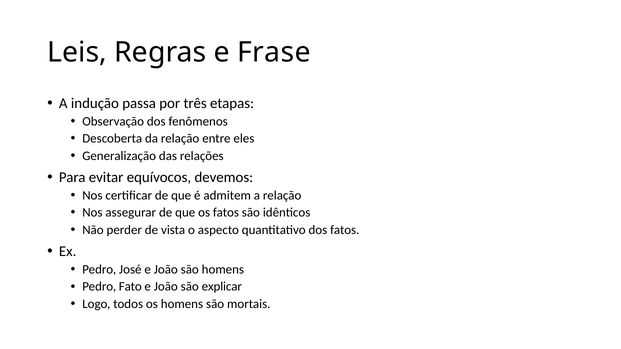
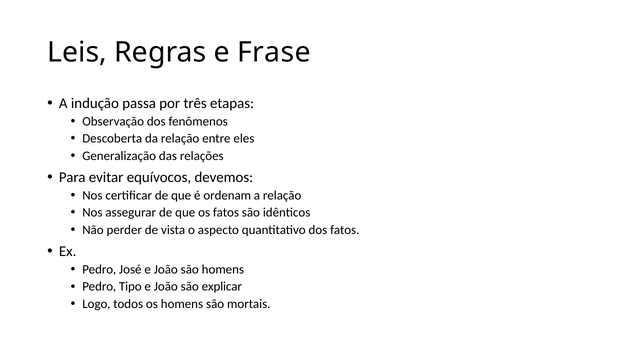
admitem: admitem -> ordenam (227, 196)
Fato: Fato -> Tipo (130, 287)
